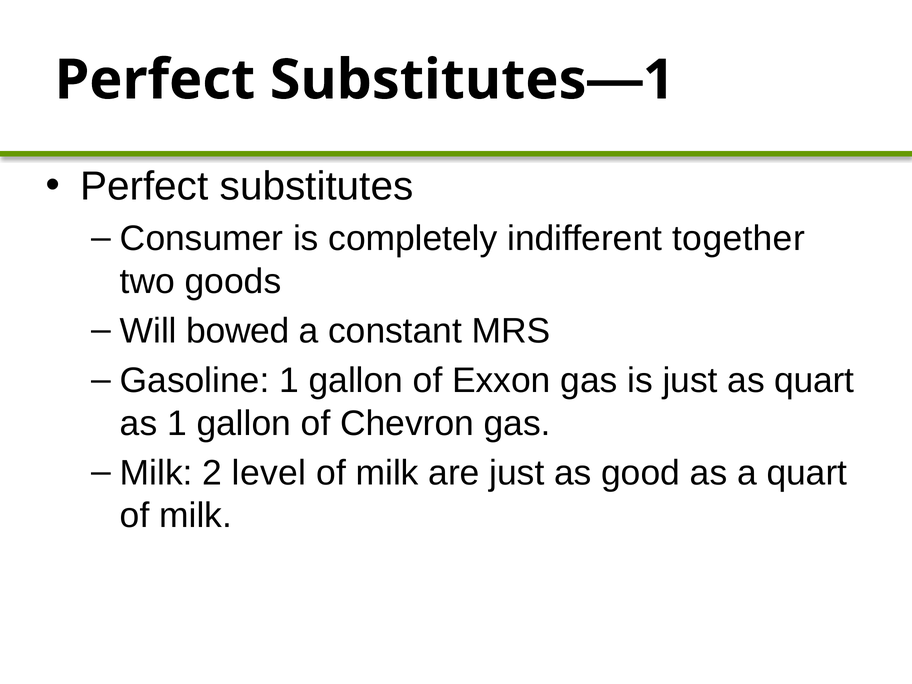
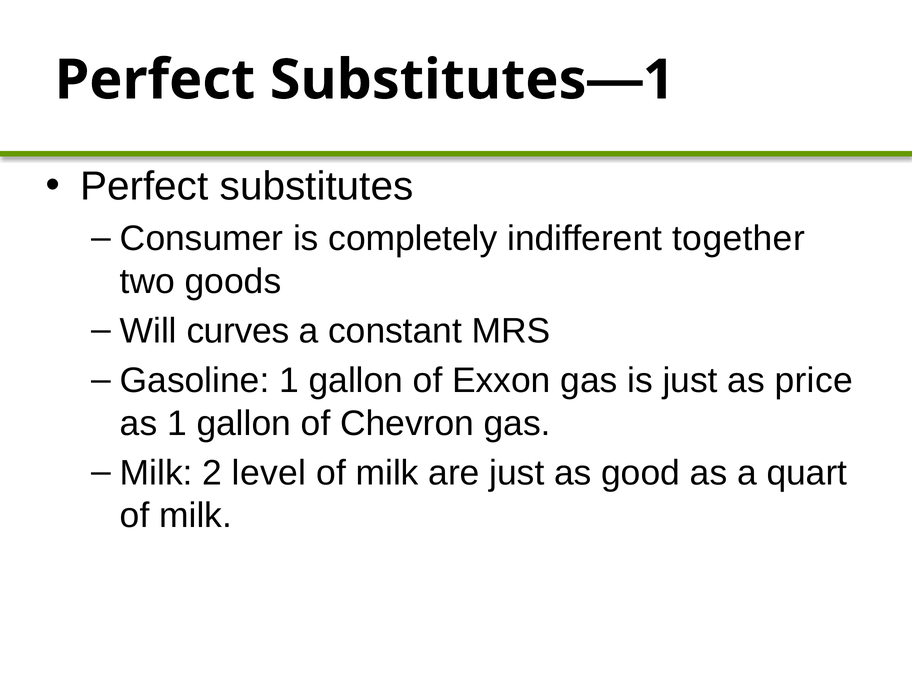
bowed: bowed -> curves (238, 331)
as quart: quart -> price (814, 381)
